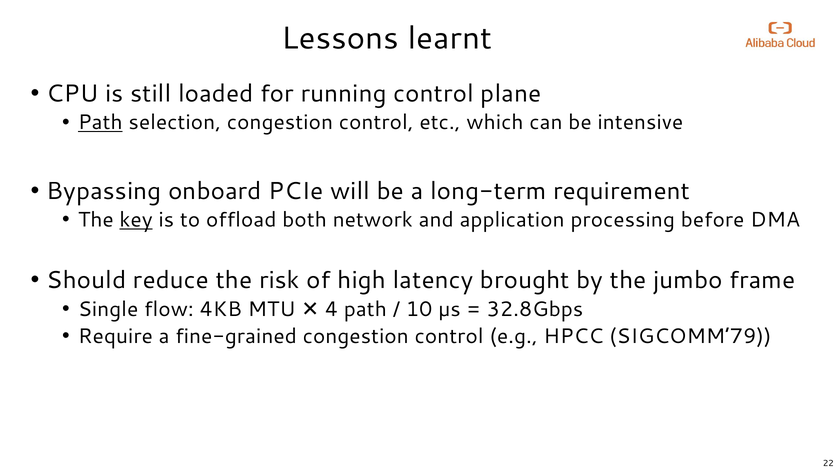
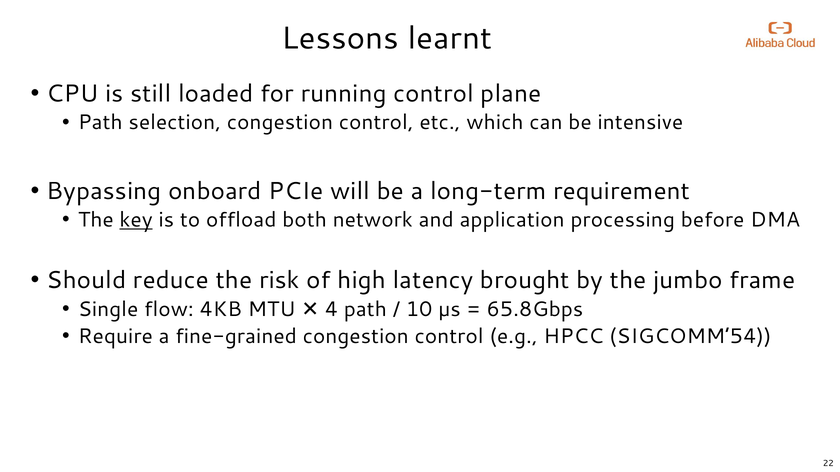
Path underline: present -> none (100, 123)
32.8Gbps: 32.8Gbps -> 65.8Gbps (535, 309)
SIGCOMM’79: SIGCOMM’79 -> SIGCOMM’54 (690, 336)
